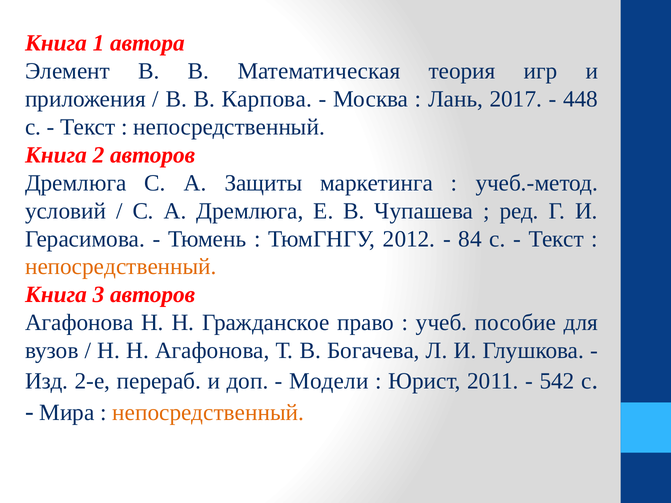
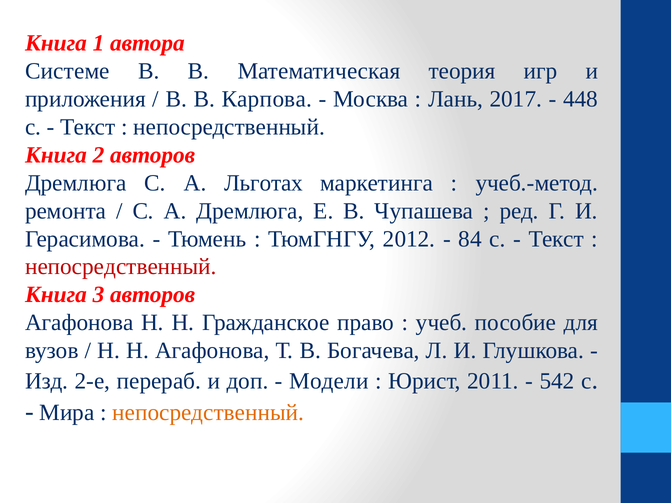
Элемент: Элемент -> Системе (67, 71)
Защиты: Защиты -> Льготах (264, 183)
условий: условий -> ремонта (66, 211)
непосредственный colour: orange -> red (121, 267)
